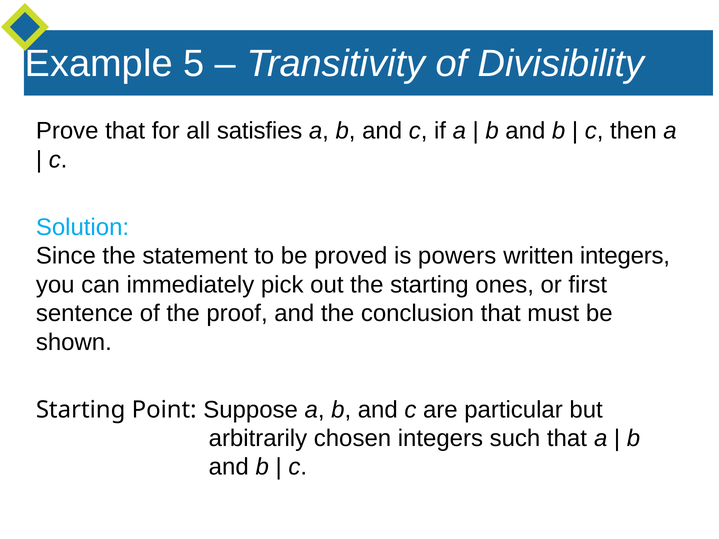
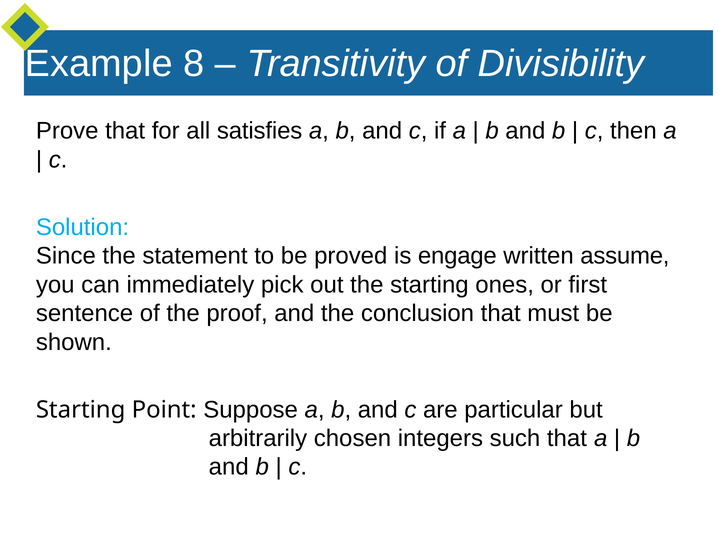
5: 5 -> 8 (194, 64)
powers: powers -> engage (457, 256)
written integers: integers -> assume (625, 256)
